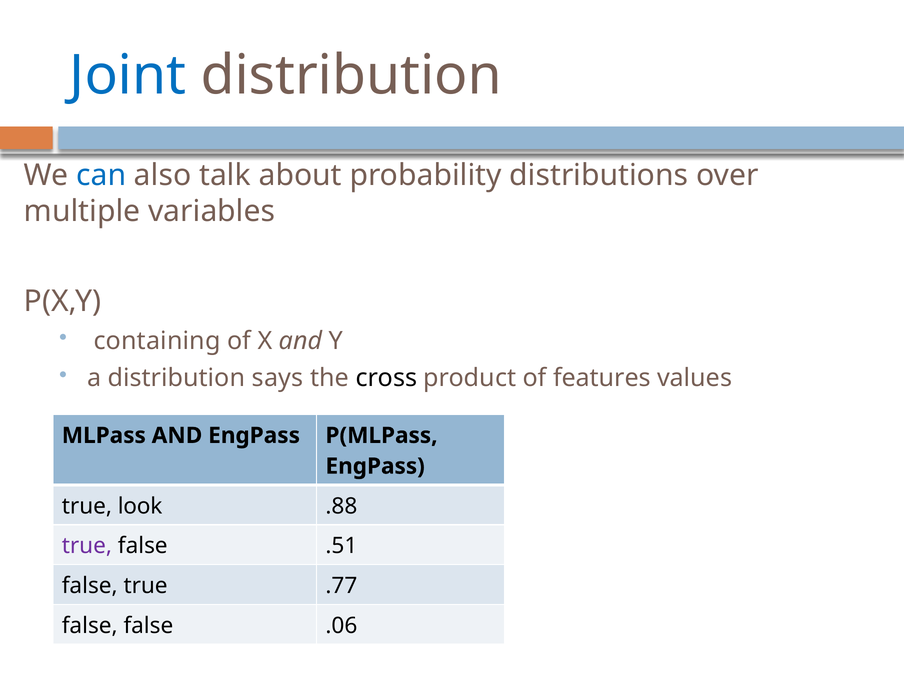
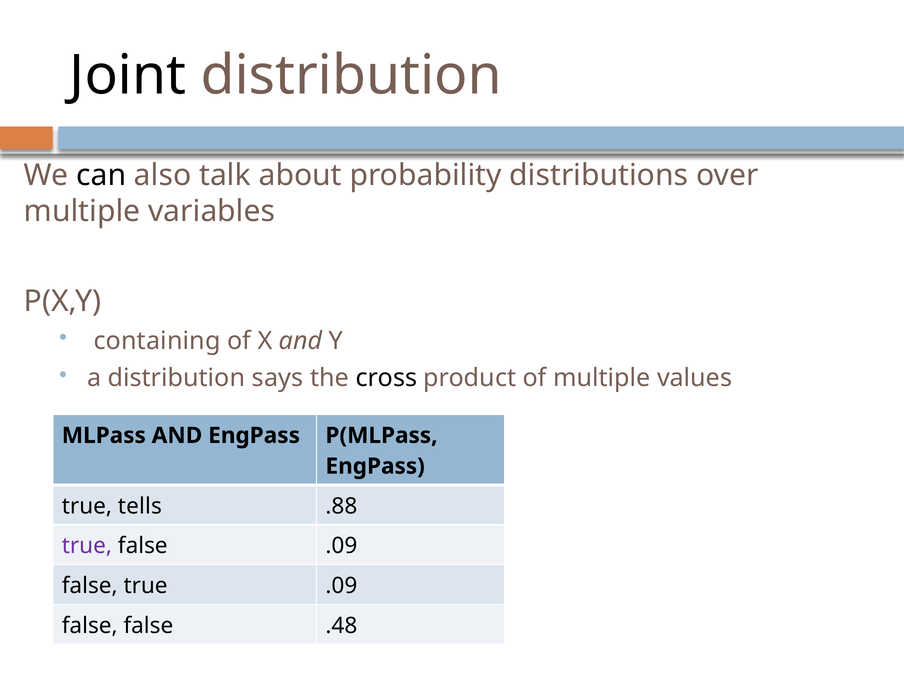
Joint colour: blue -> black (128, 75)
can colour: blue -> black (101, 175)
of features: features -> multiple (602, 378)
look: look -> tells (140, 506)
false .51: .51 -> .09 (341, 546)
true .77: .77 -> .09 (341, 586)
.06: .06 -> .48 (341, 626)
